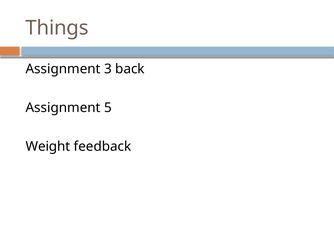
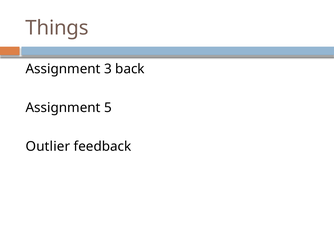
Weight: Weight -> Outlier (48, 147)
